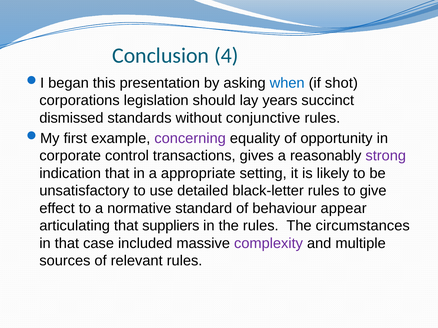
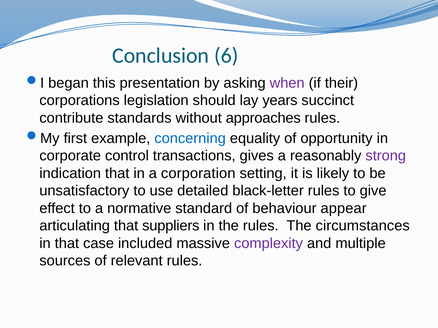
4: 4 -> 6 (226, 56)
when colour: blue -> purple (287, 83)
shot: shot -> their (341, 83)
dismissed: dismissed -> contribute (71, 118)
conjunctive: conjunctive -> approaches (263, 118)
concerning colour: purple -> blue (190, 139)
appropriate: appropriate -> corporation (198, 174)
